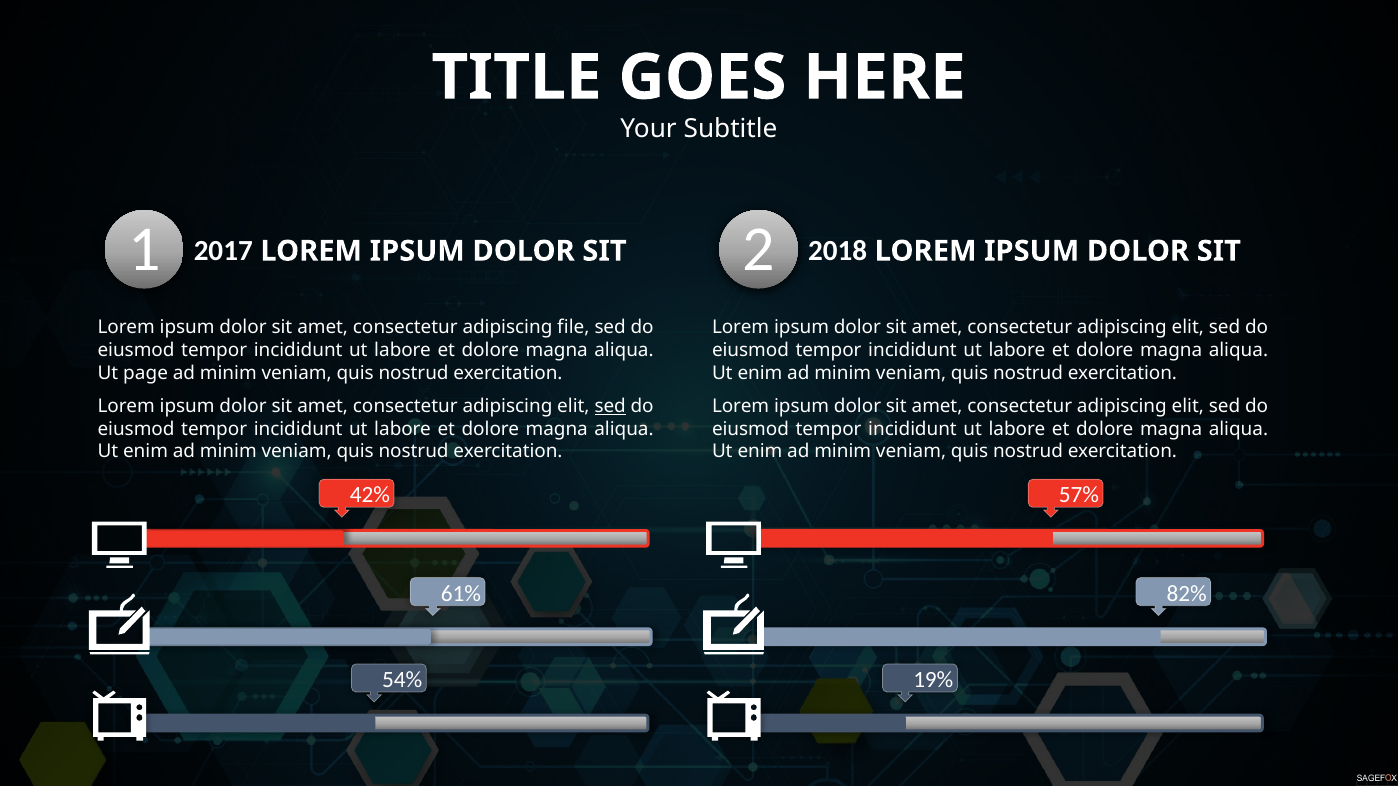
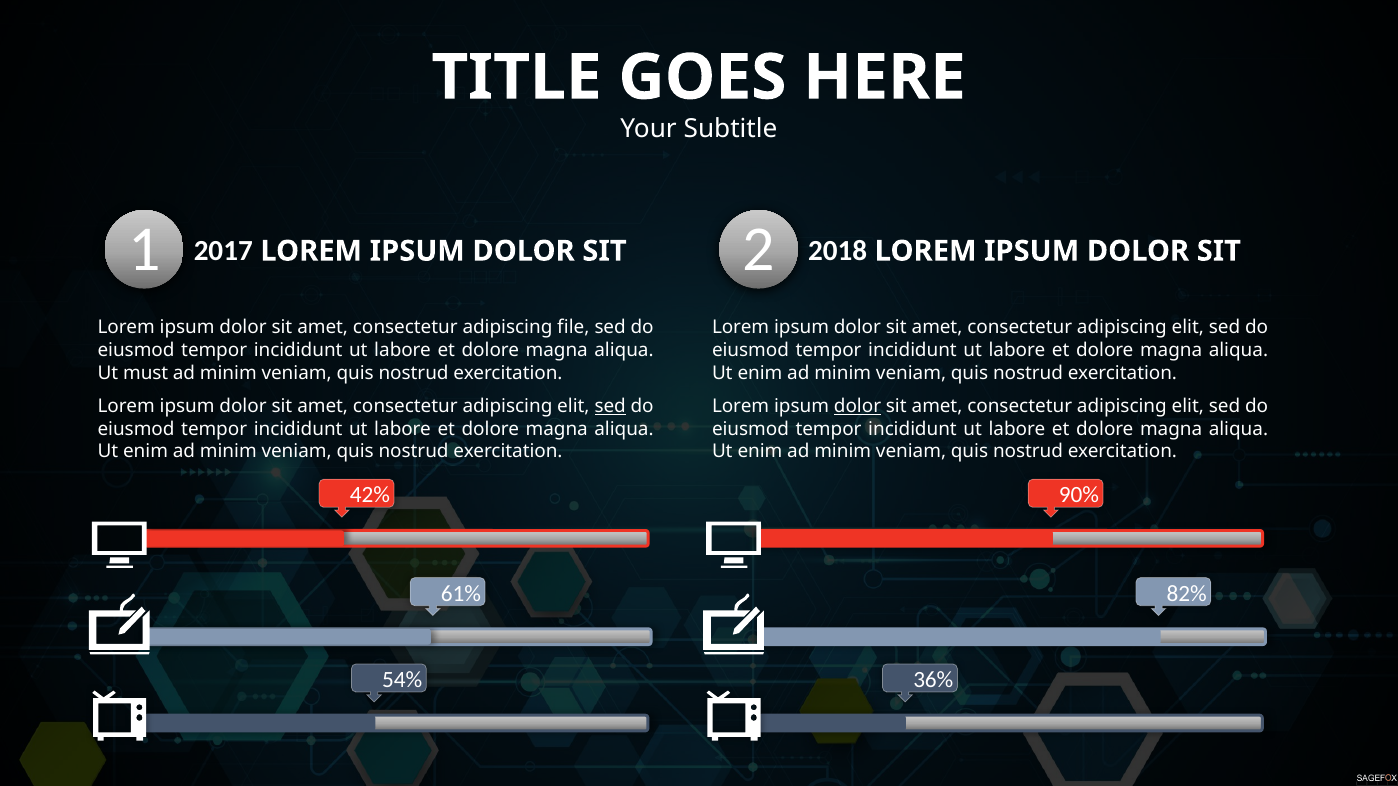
page: page -> must (146, 373)
dolor underline: none -> present (857, 406)
57%: 57% -> 90% (1079, 495)
19%: 19% -> 36% (933, 680)
